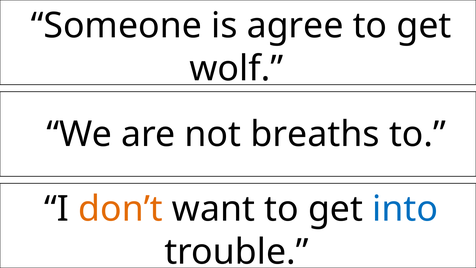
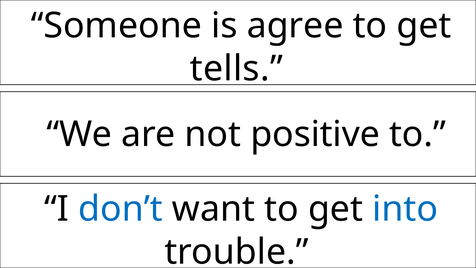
wolf: wolf -> tells (236, 69)
breaths: breaths -> positive (315, 134)
don’t colour: orange -> blue (121, 209)
